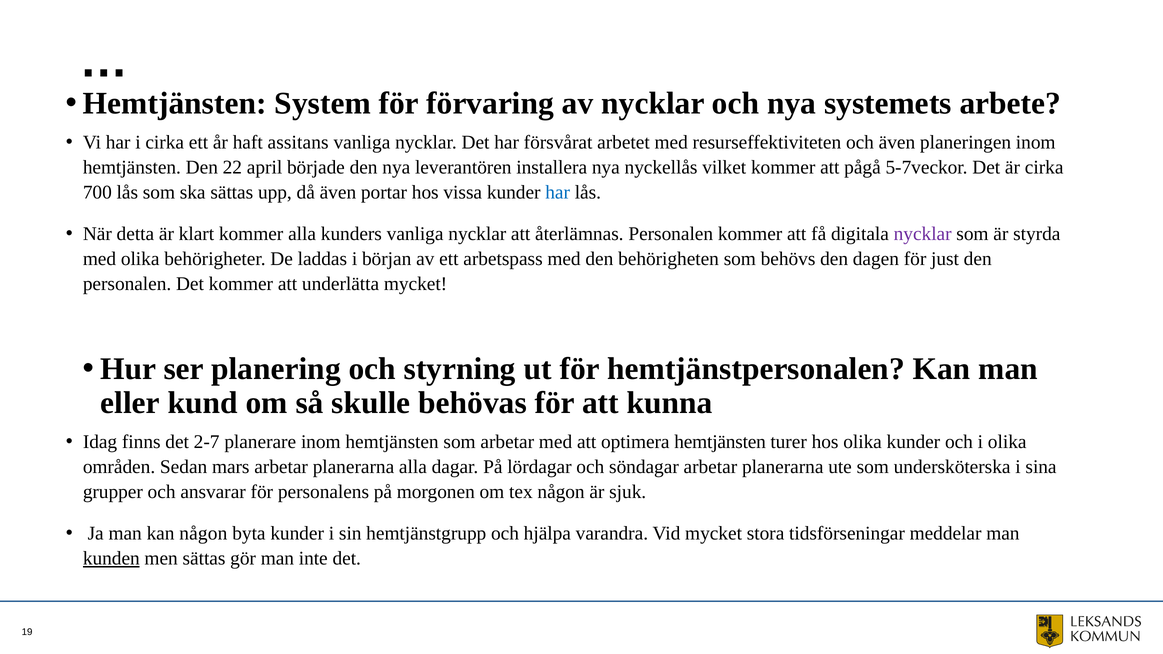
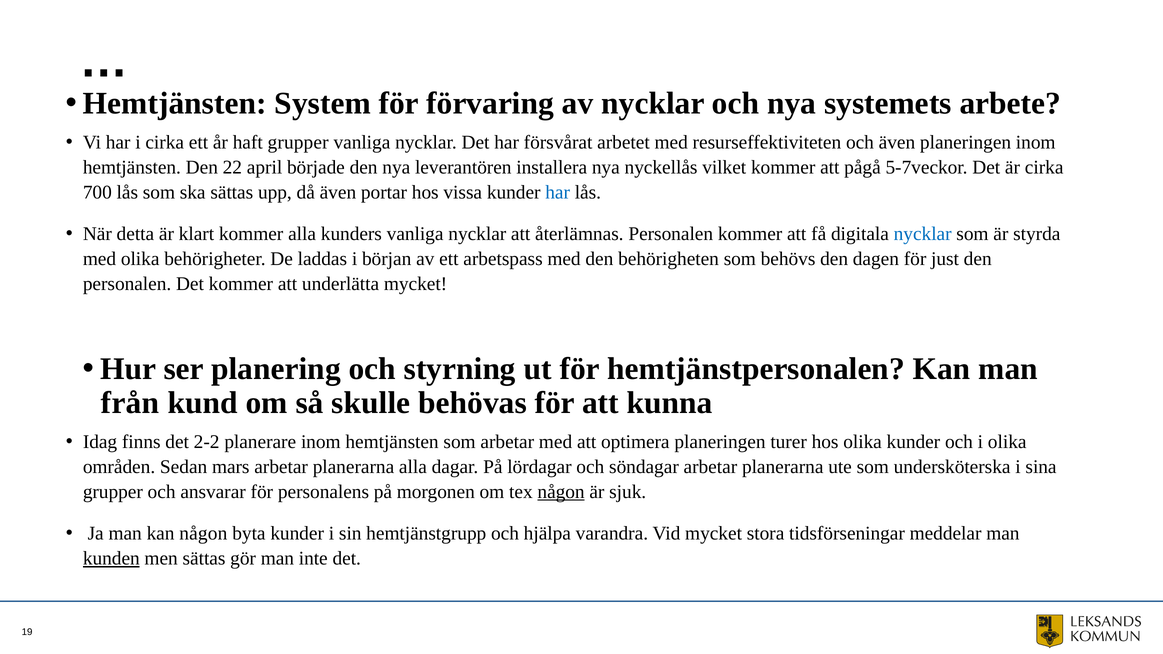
haft assitans: assitans -> grupper (298, 142)
nycklar colour: purple -> blue (923, 234)
eller: eller -> från (130, 403)
2-7: 2-7 -> 2-2 (207, 442)
optimera hemtjänsten: hemtjänsten -> planeringen (720, 442)
någon underline: none -> present (561, 492)
